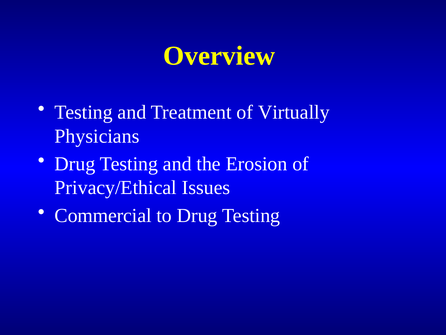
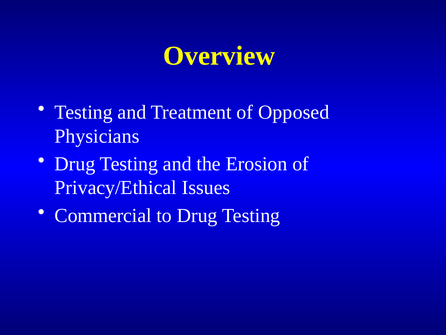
Virtually: Virtually -> Opposed (294, 112)
